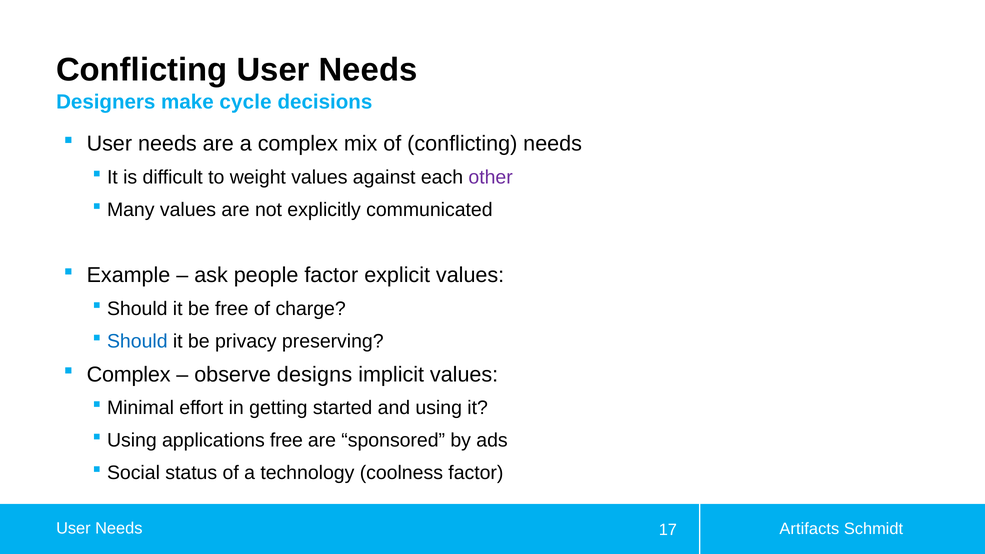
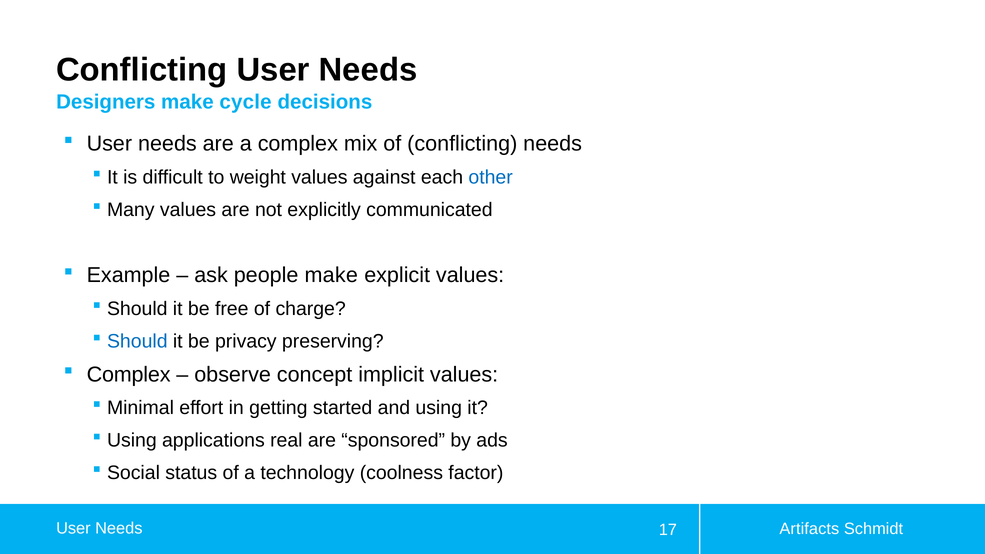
other colour: purple -> blue (491, 177)
people factor: factor -> make (331, 275)
designs: designs -> concept (315, 375)
applications free: free -> real (286, 440)
